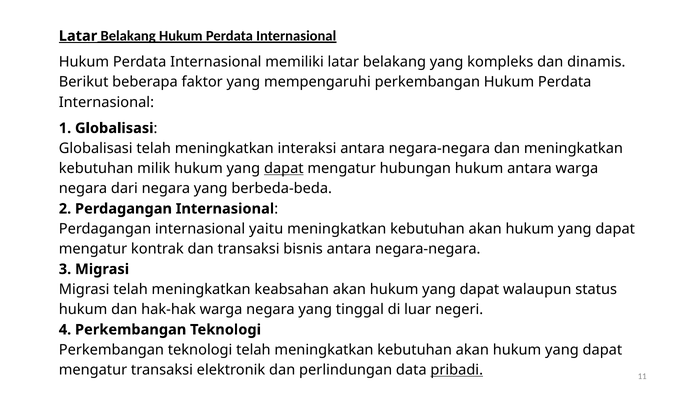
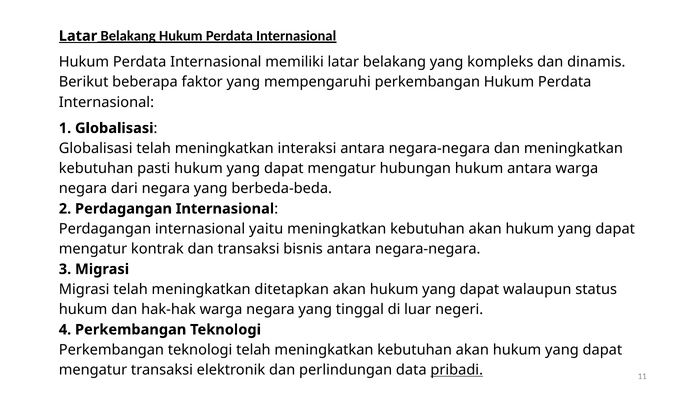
milik: milik -> pasti (154, 168)
dapat underline: present -> none (284, 168)
keabsahan: keabsahan -> ditetapkan (292, 289)
